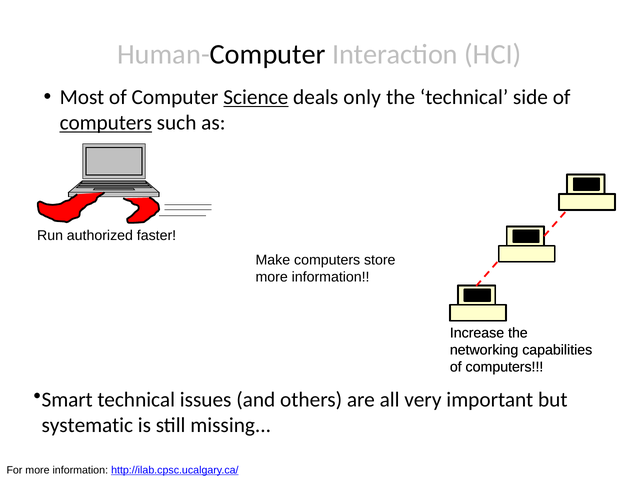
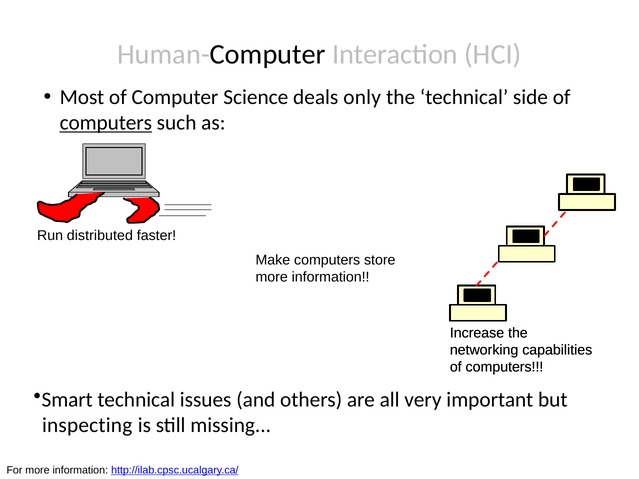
Science underline: present -> none (256, 97)
authorized: authorized -> distributed (100, 236)
systematic: systematic -> inspecting (87, 426)
